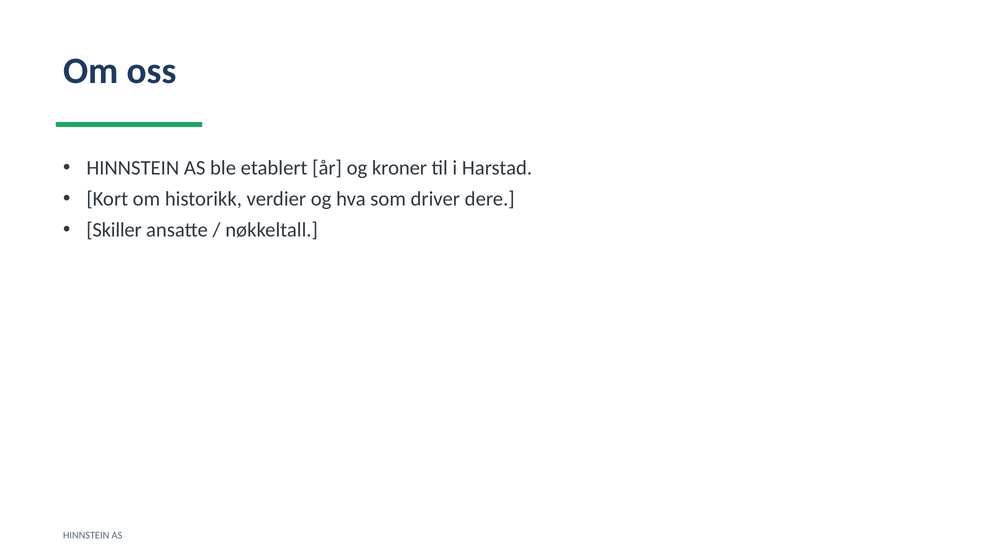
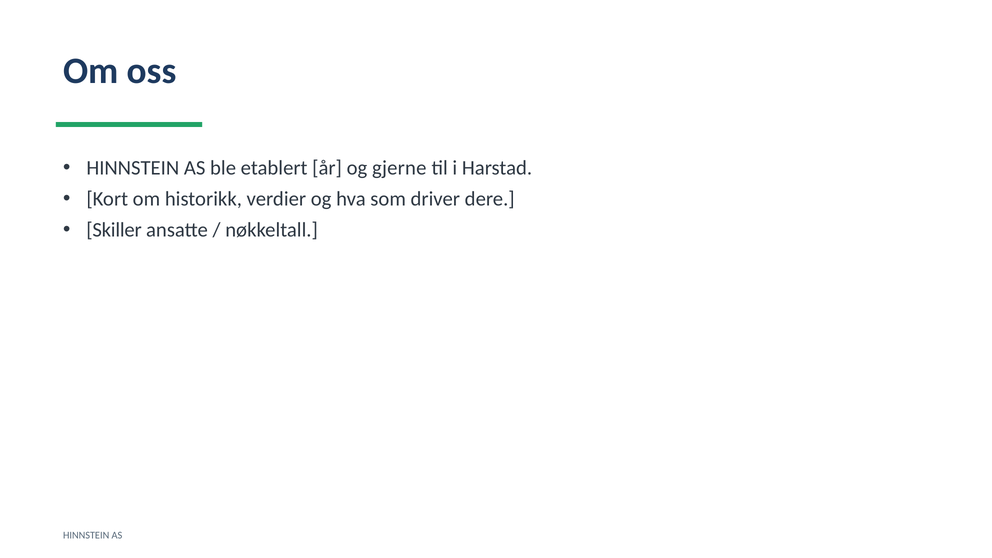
kroner: kroner -> gjerne (399, 168)
